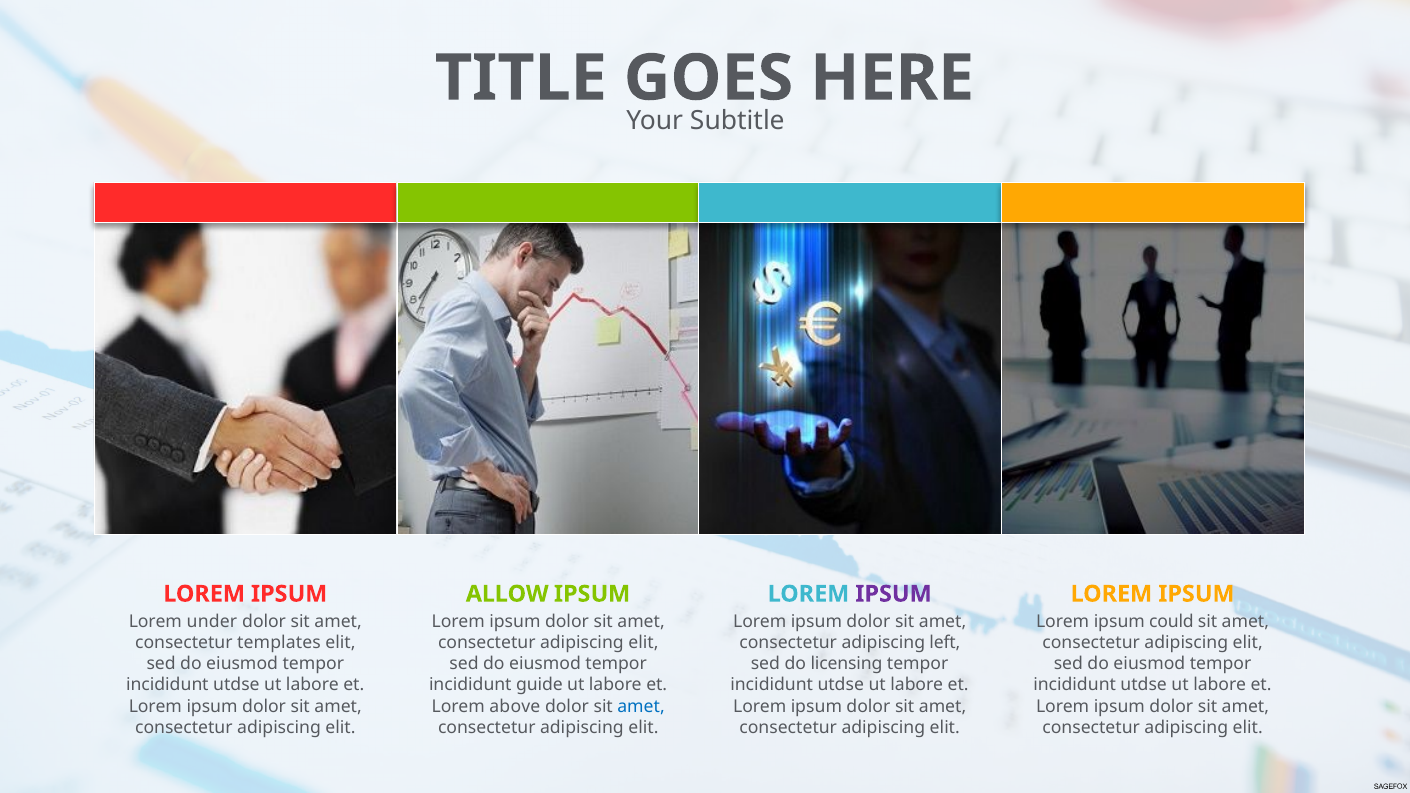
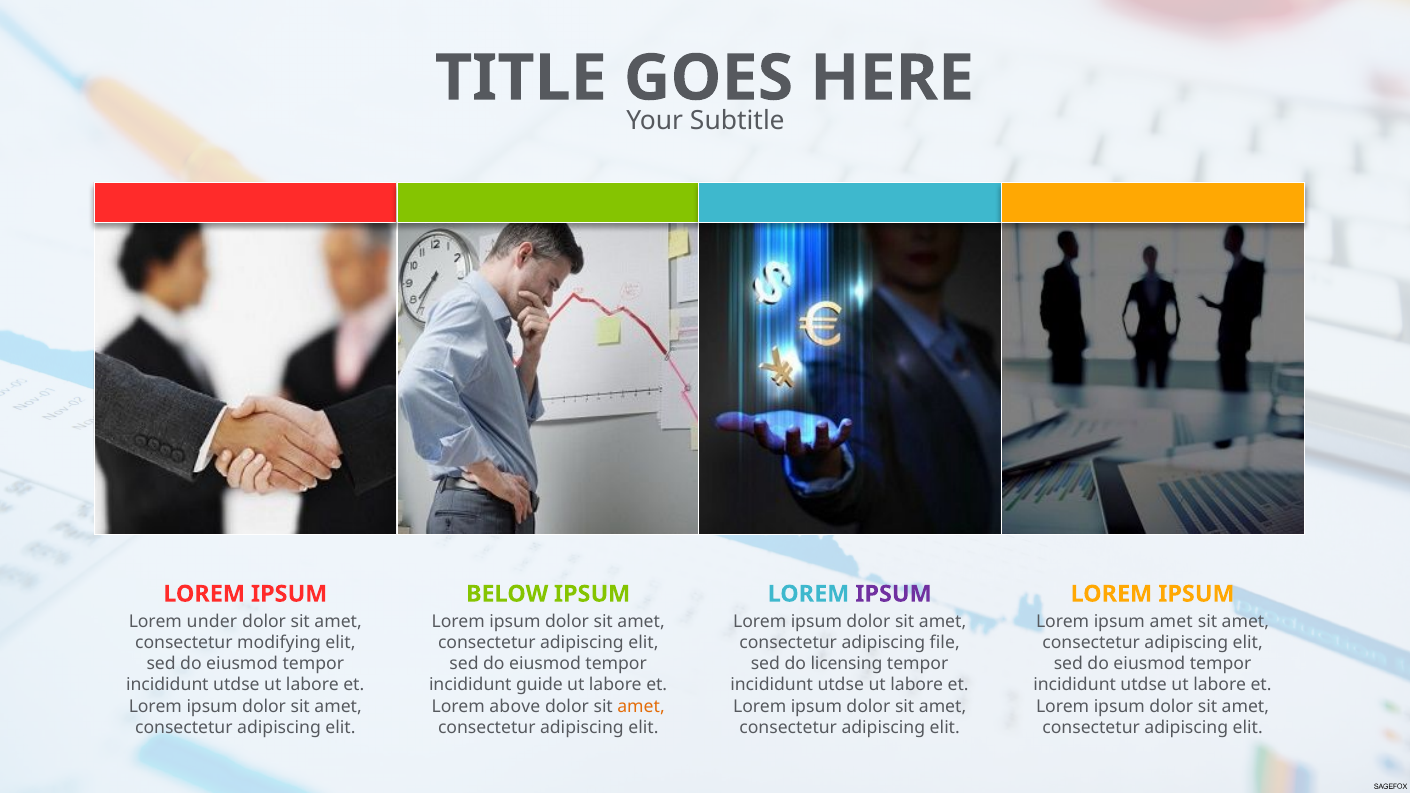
ALLOW: ALLOW -> BELOW (507, 594)
ipsum could: could -> amet (1171, 622)
templates: templates -> modifying (279, 643)
left: left -> file (945, 643)
amet colour: blue -> orange (641, 706)
